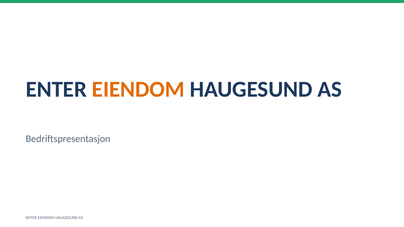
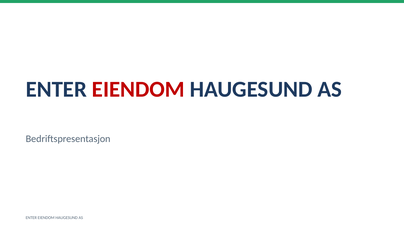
EIENDOM colour: orange -> red (138, 90)
